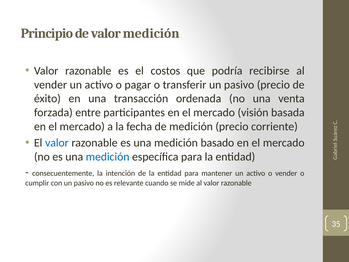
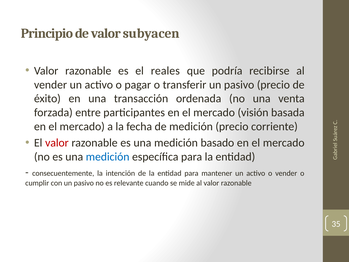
valor medición: medición -> subyacen (151, 33)
costos: costos -> reales (165, 71)
valor colour: blue -> red (57, 143)
